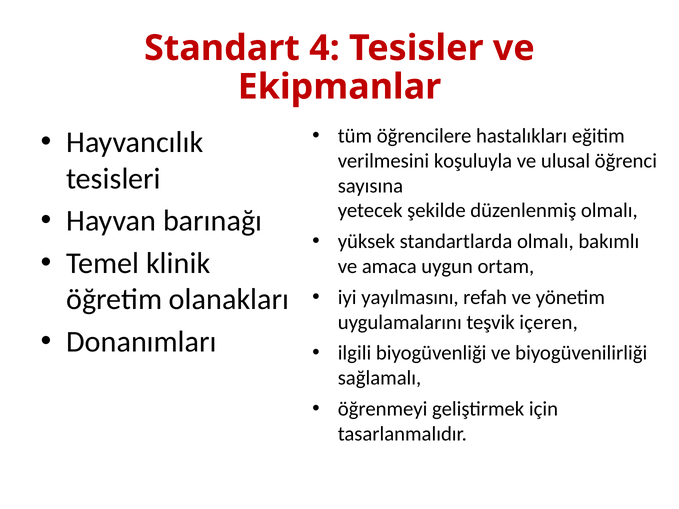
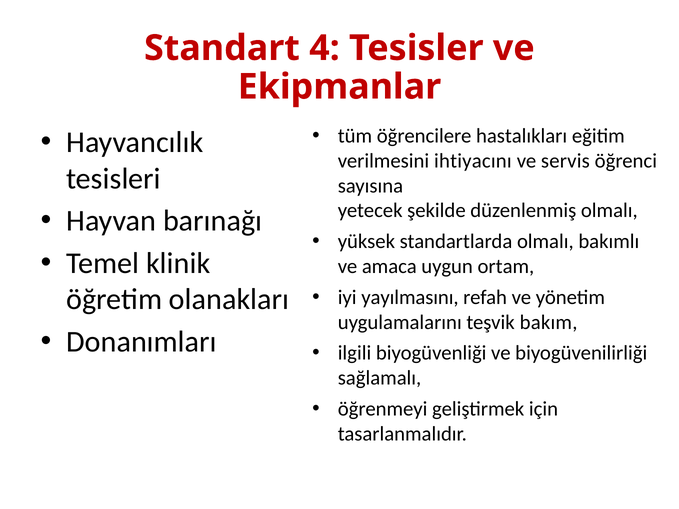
koşuluyla: koşuluyla -> ihtiyacını (473, 161)
ulusal: ulusal -> servis (565, 161)
içeren: içeren -> bakım (549, 322)
